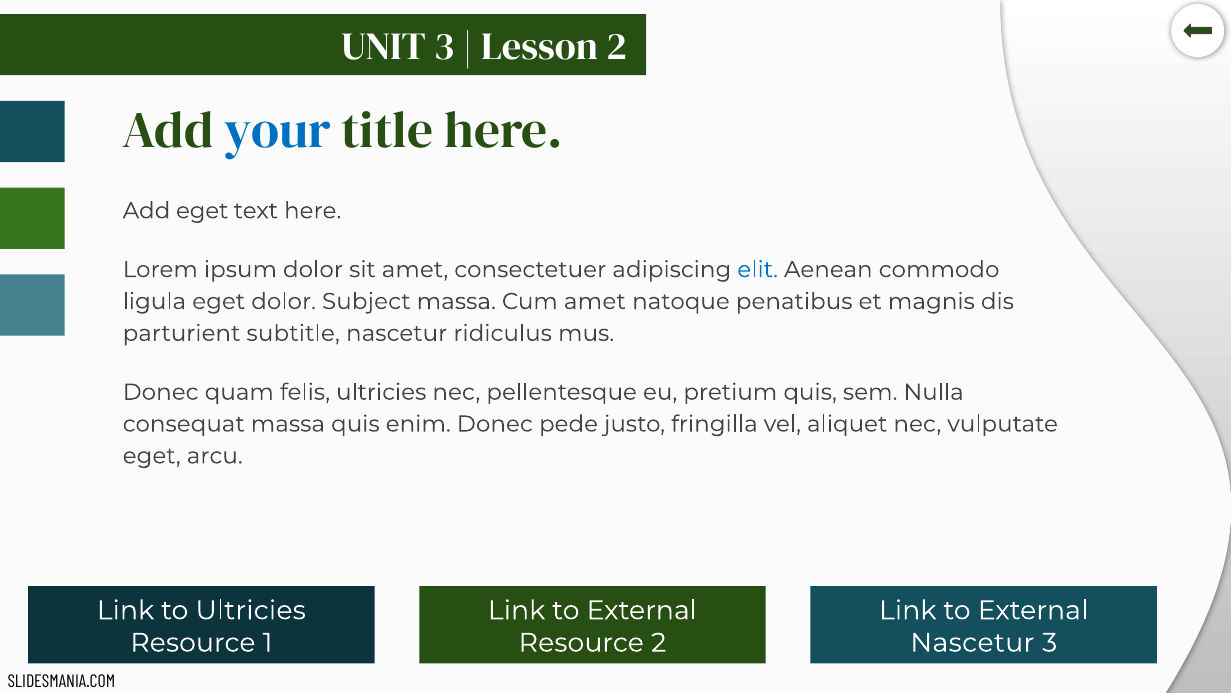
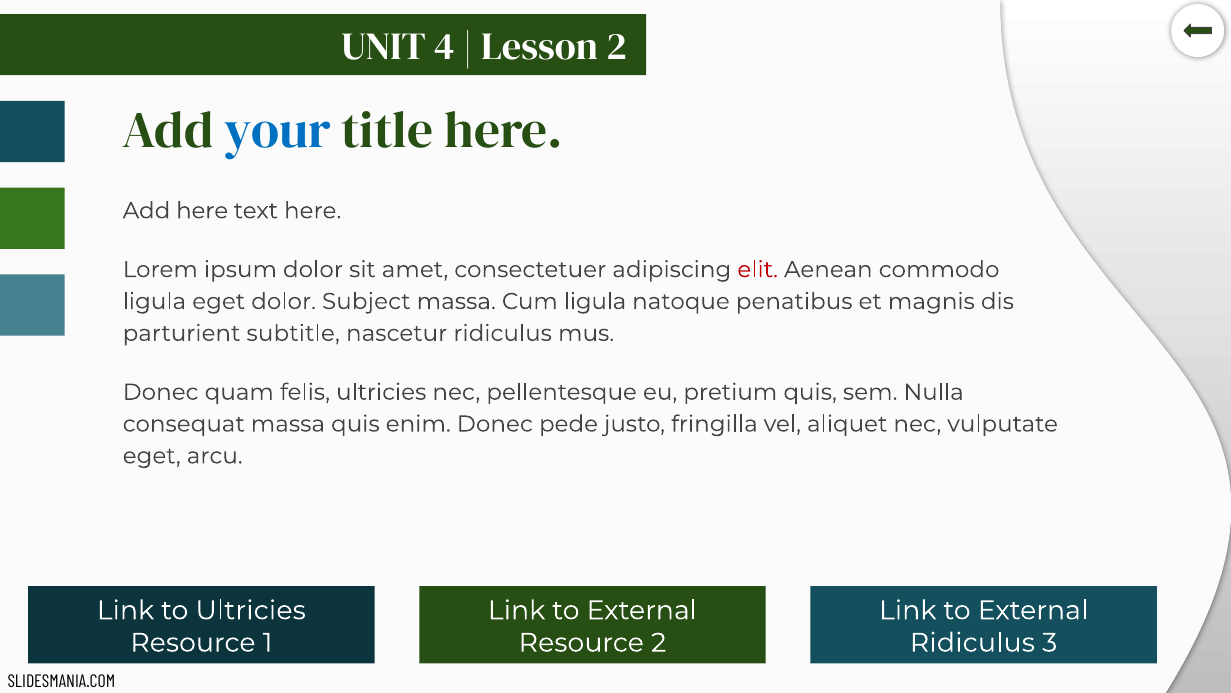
UNIT 3: 3 -> 4 (444, 47)
Add eget: eget -> here (202, 211)
elit colour: blue -> red (758, 269)
Cum amet: amet -> ligula (595, 301)
Nascetur: Nascetur -> Ridiculus (972, 642)
